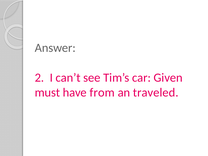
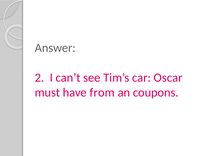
Given: Given -> Oscar (168, 78)
traveled: traveled -> coupons (156, 93)
